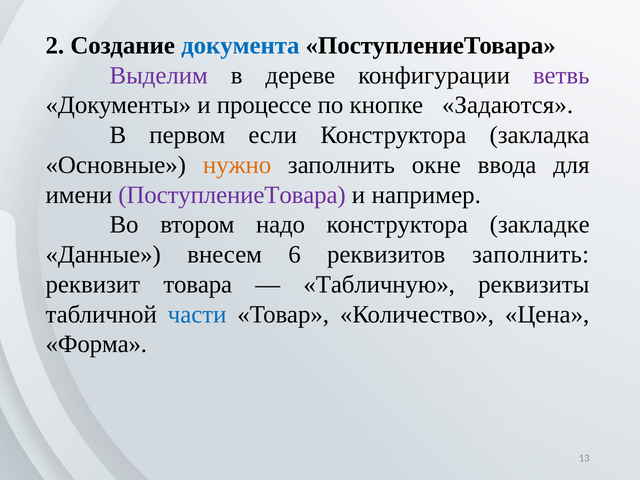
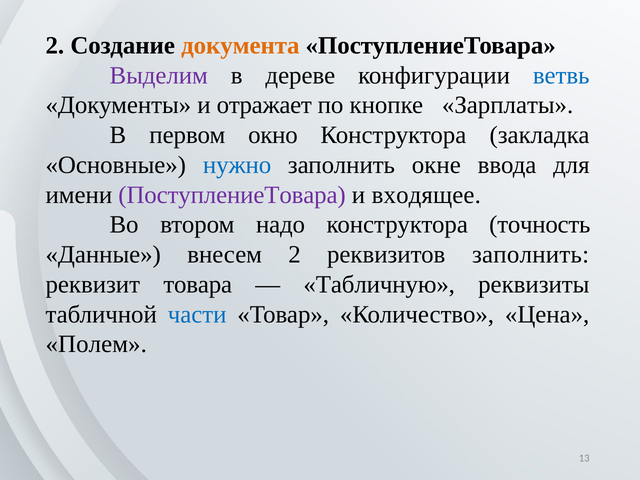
документа colour: blue -> orange (240, 45)
ветвь colour: purple -> blue (561, 75)
процессе: процессе -> отражает (264, 105)
Задаются: Задаются -> Зарплаты (508, 105)
если: если -> окно (273, 135)
нужно colour: orange -> blue (237, 165)
например: например -> входящее (426, 195)
закладке: закладке -> точность (540, 225)
внесем 6: 6 -> 2 (295, 255)
Форма: Форма -> Полем (96, 344)
